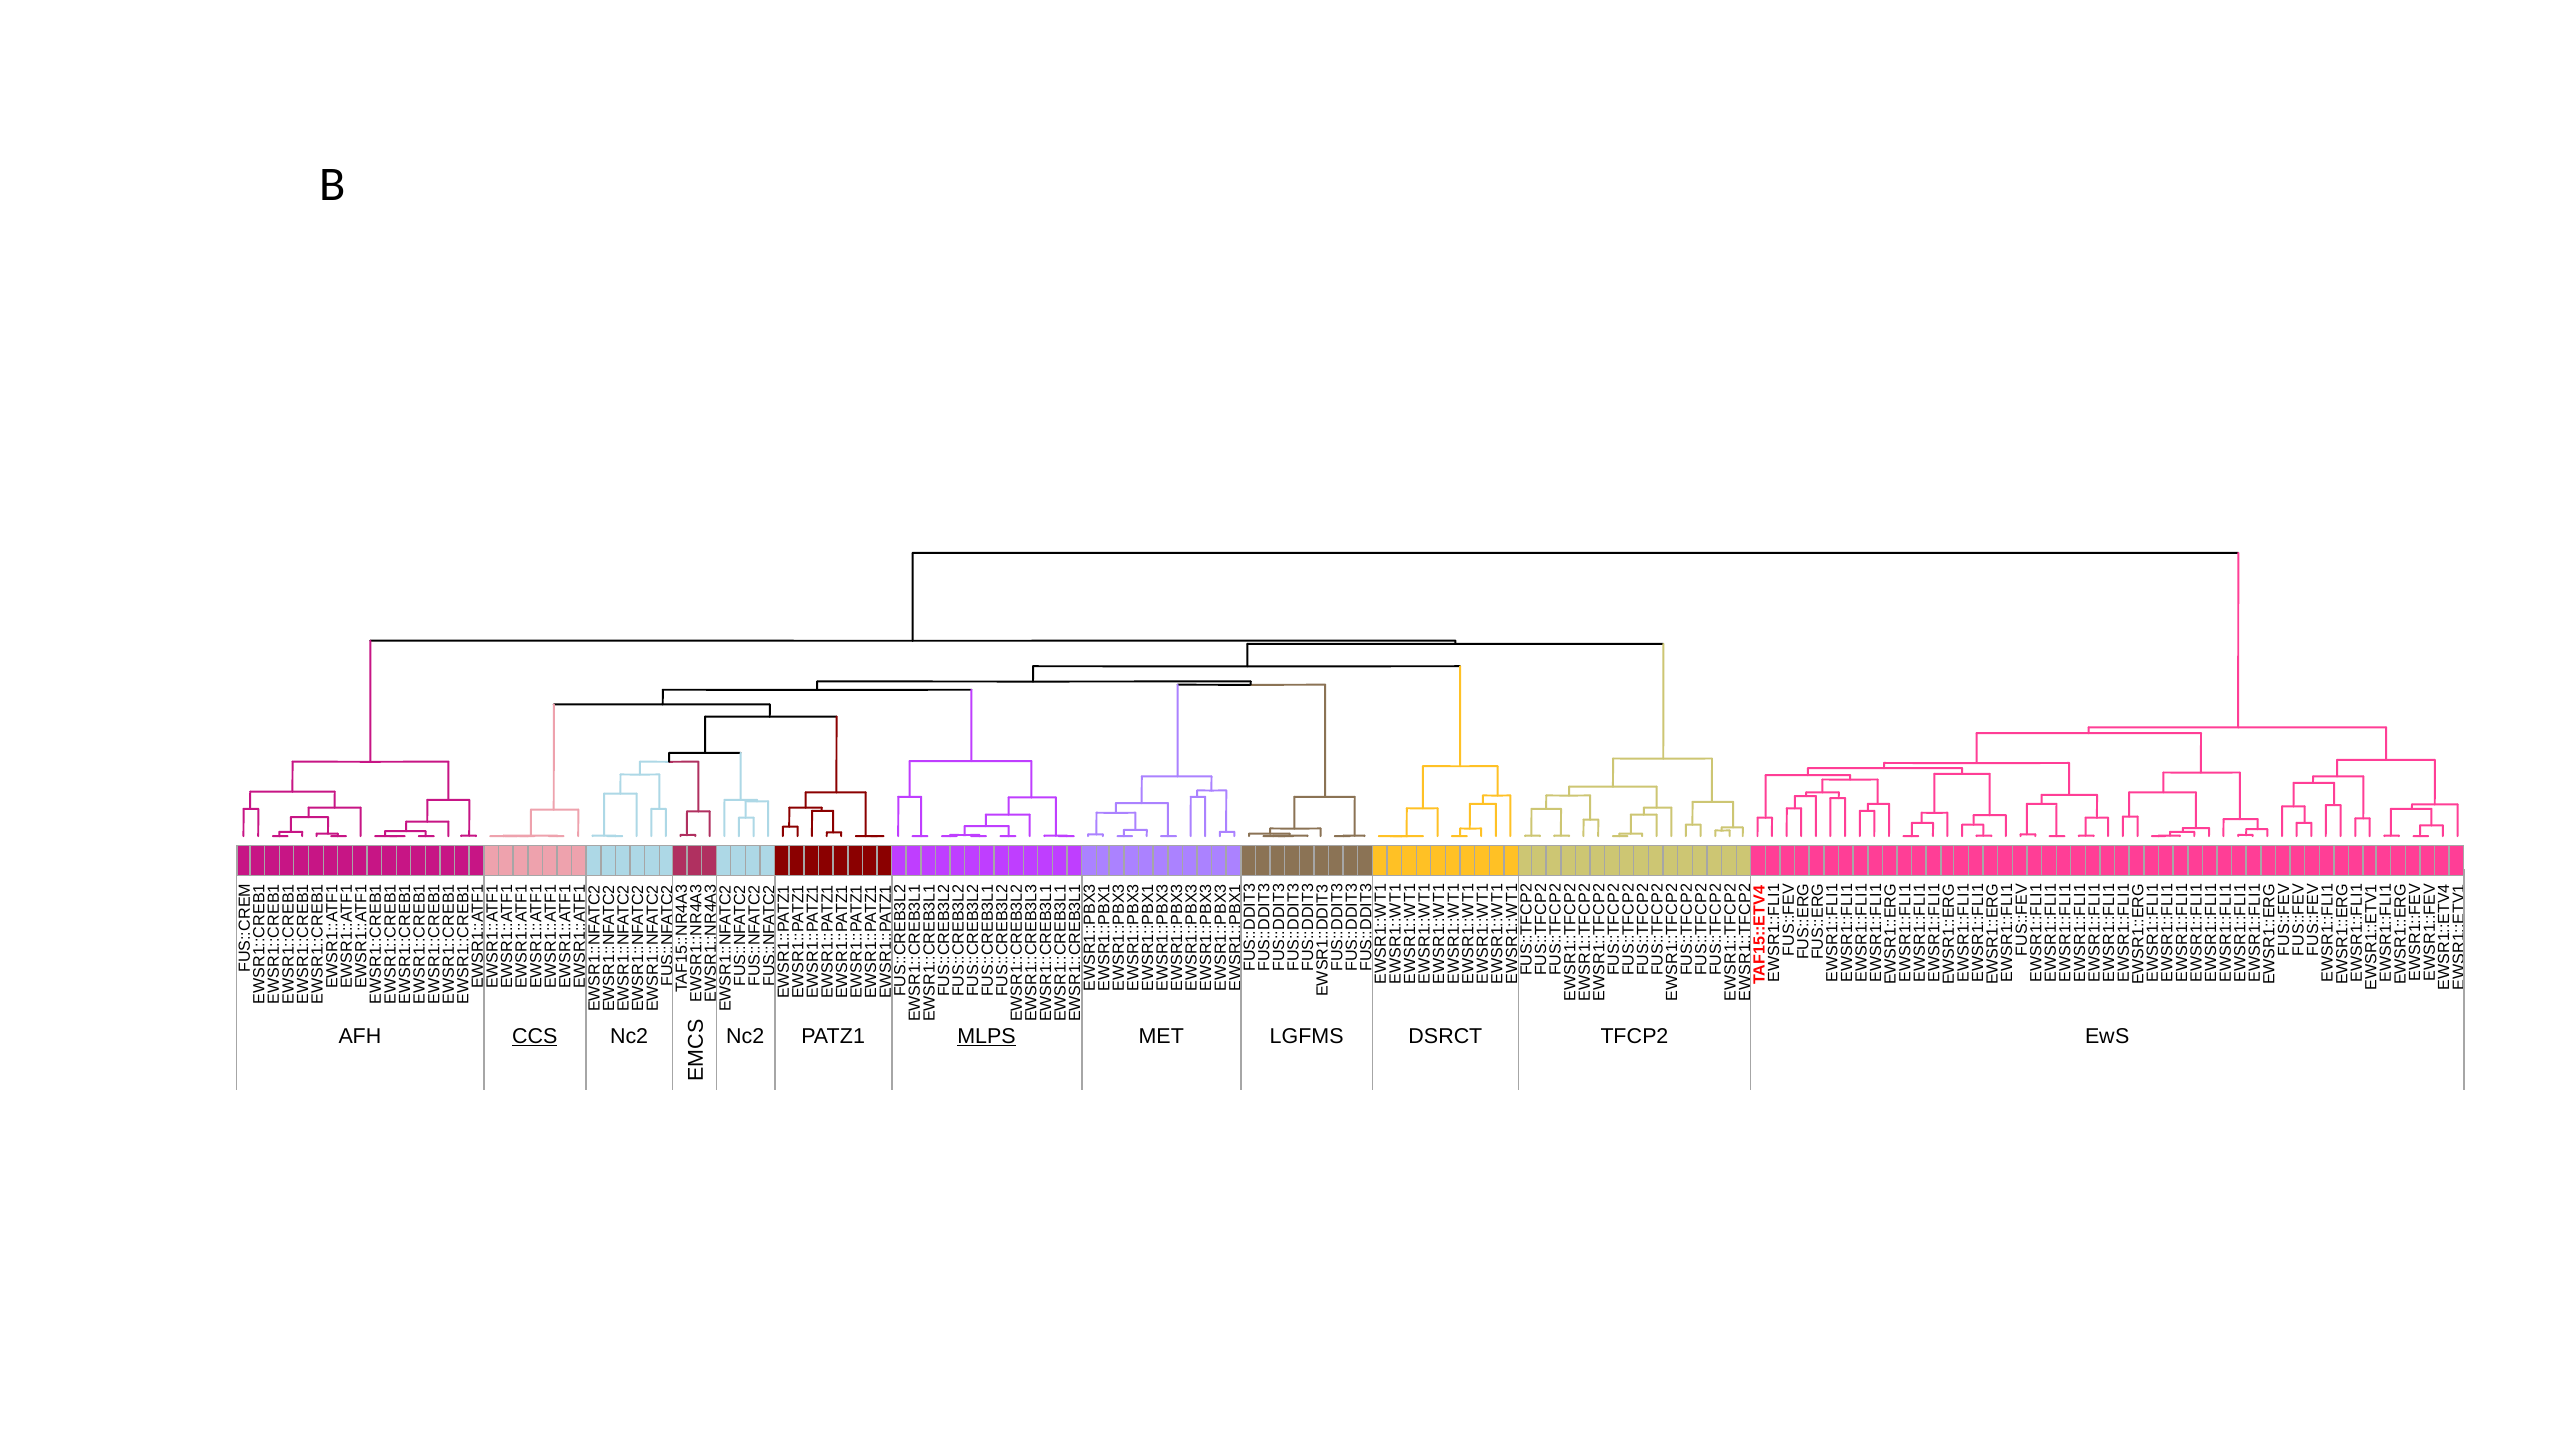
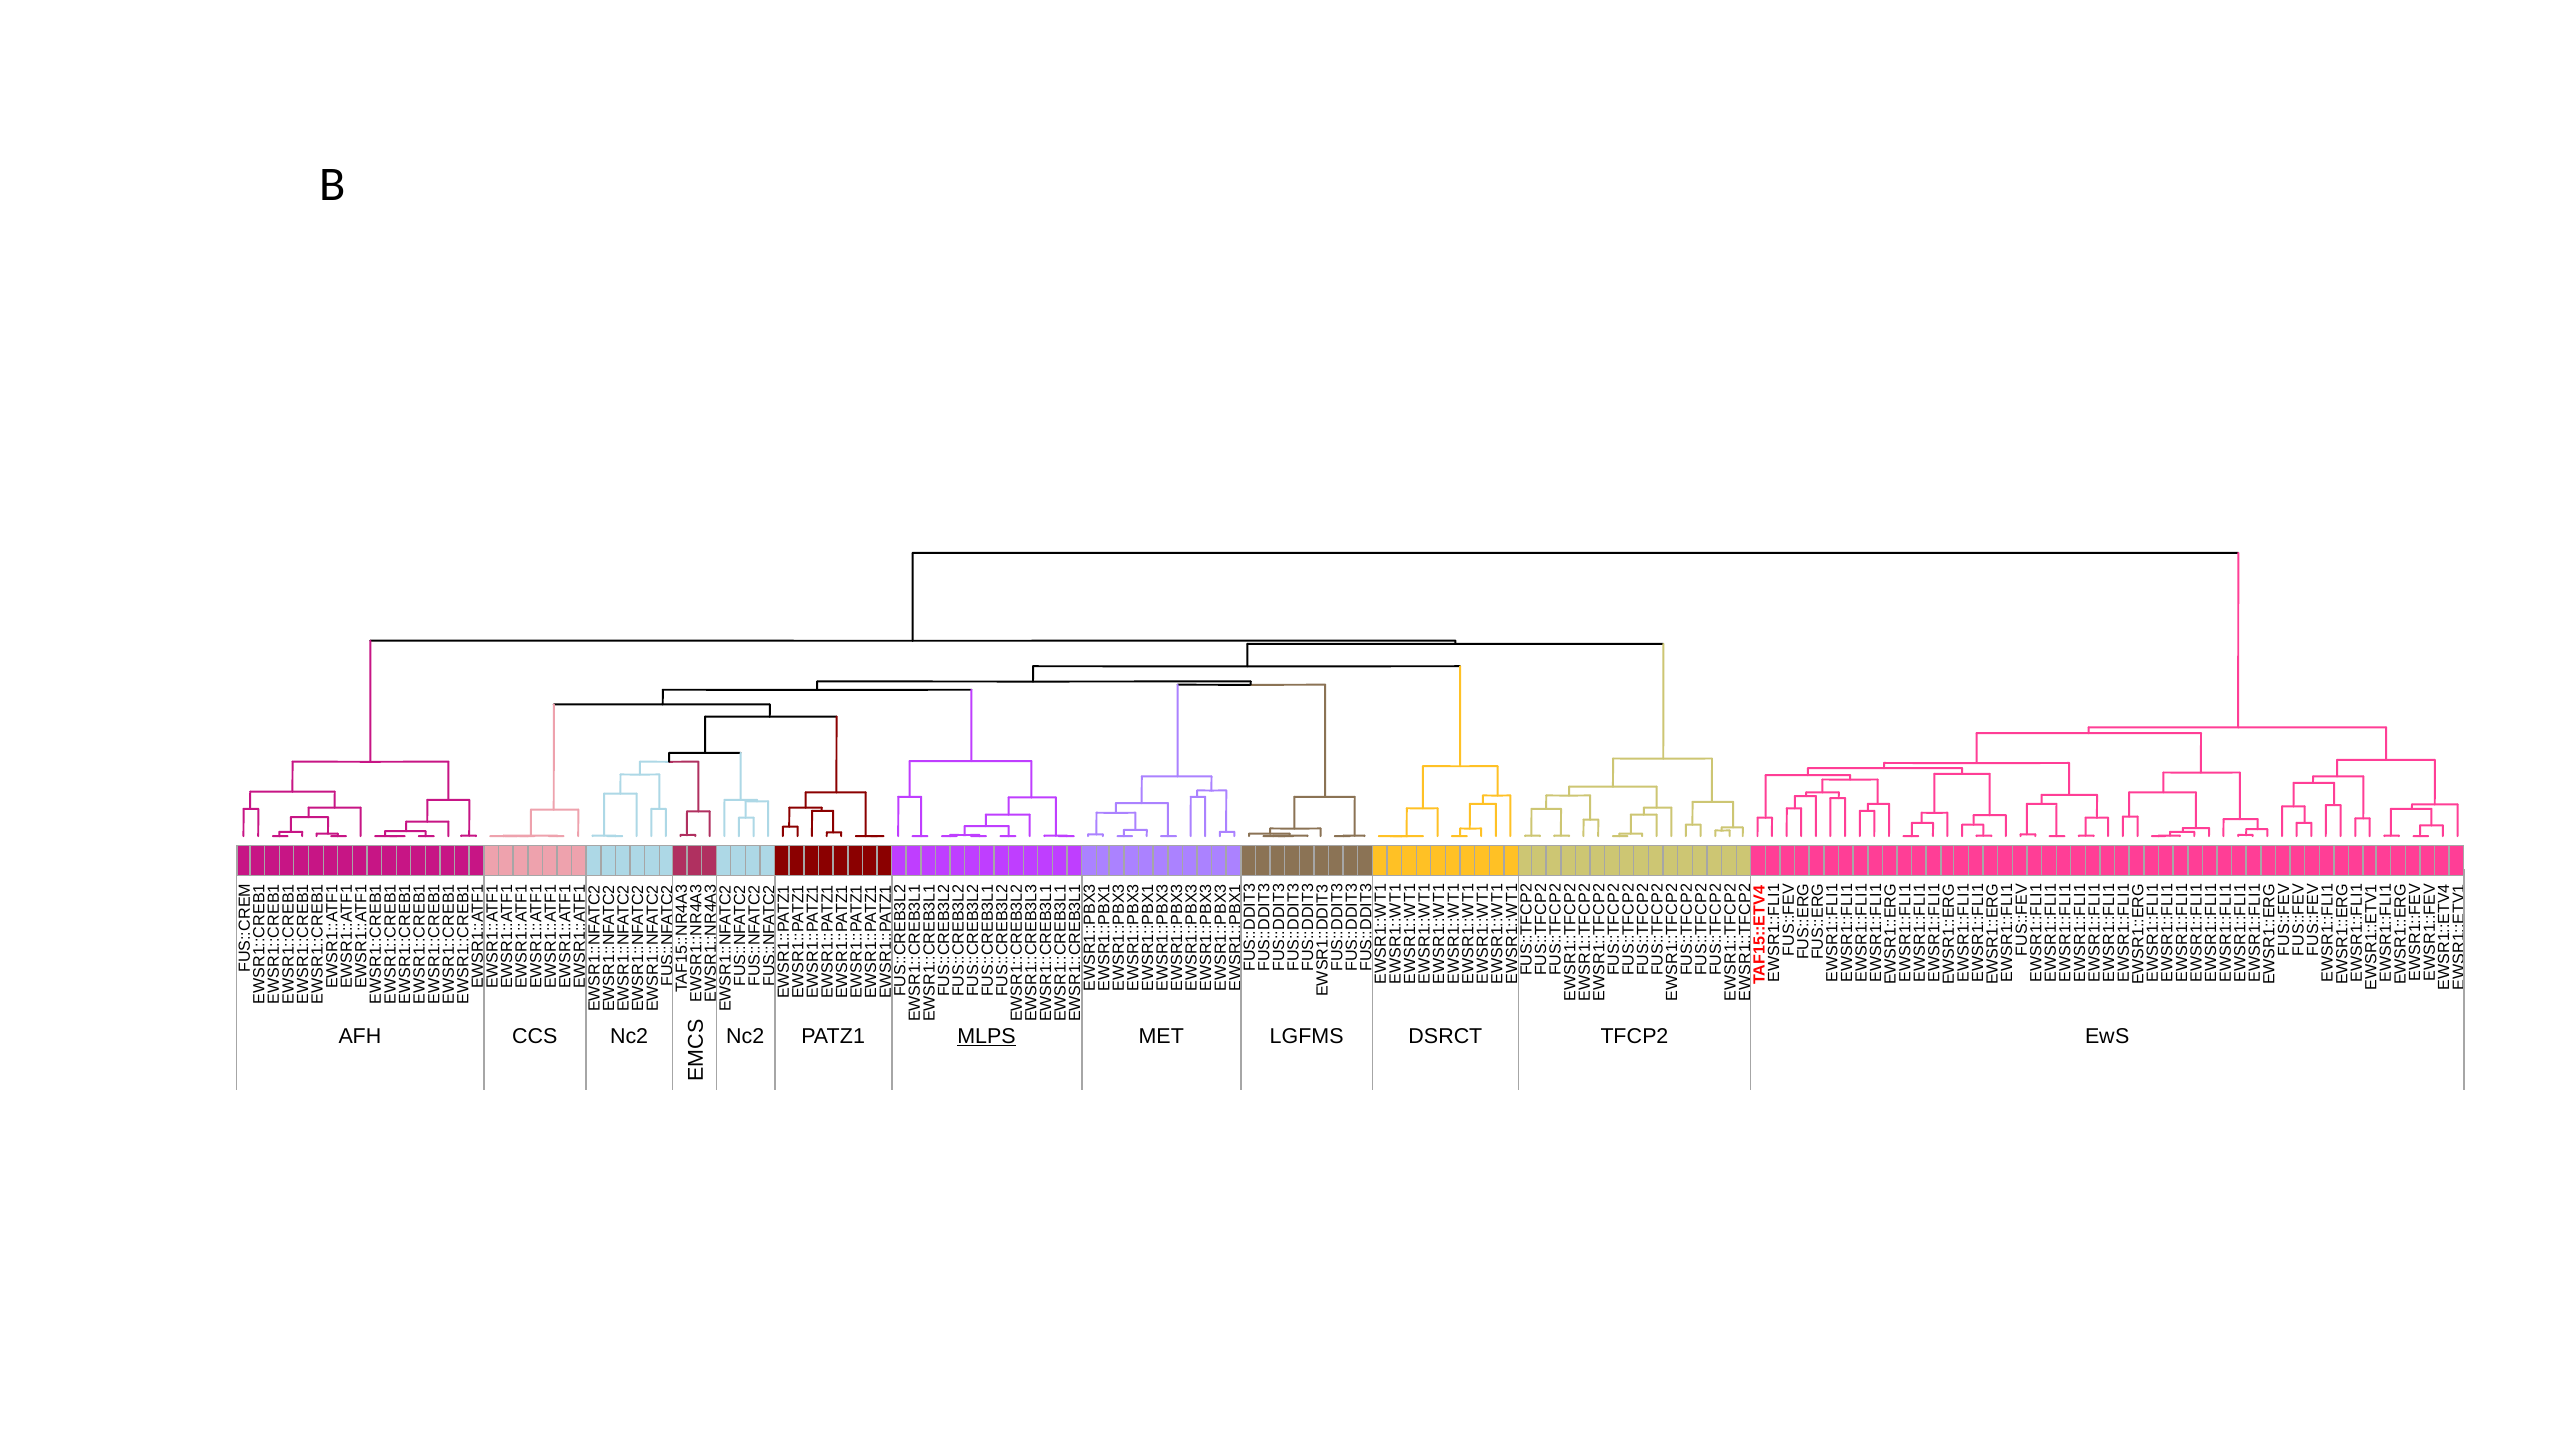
CCS underline: present -> none (535, 1036)
